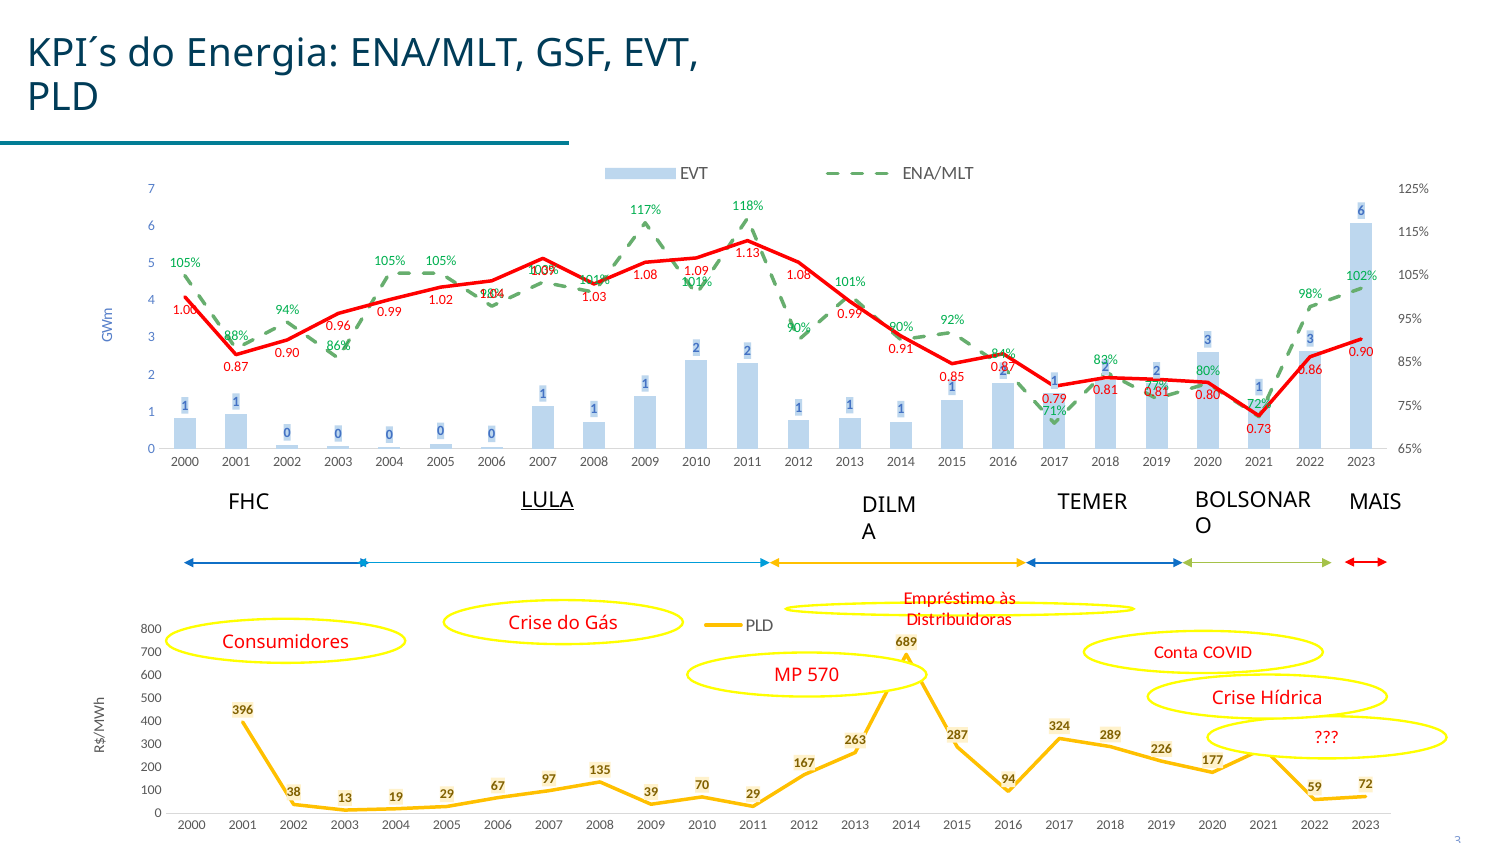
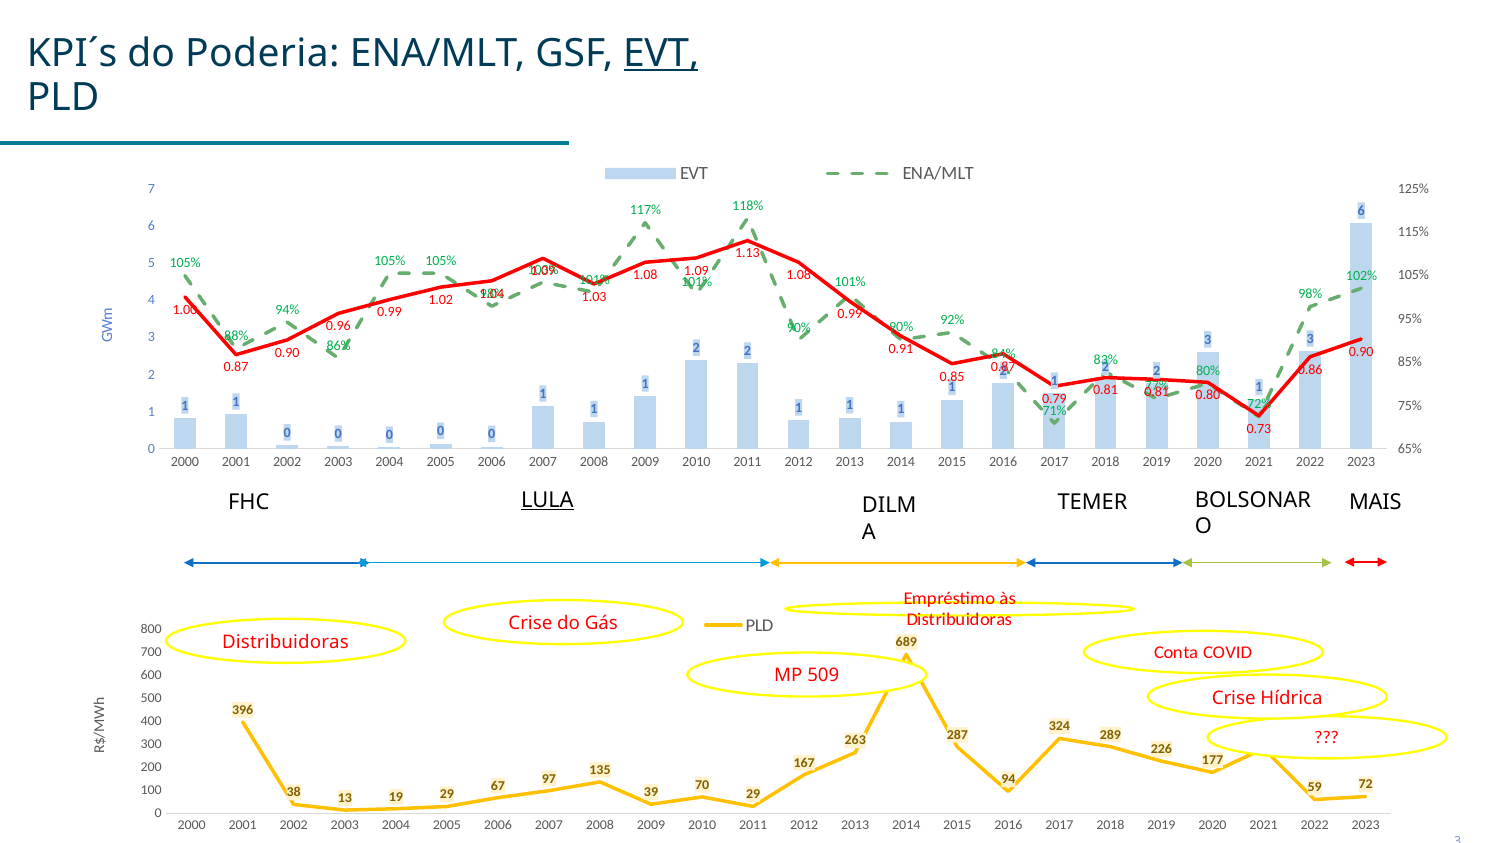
Energia: Energia -> Poderia (262, 53)
EVT underline: none -> present (661, 53)
Consumidores: Consumidores -> Distribuidoras (285, 642)
570: 570 -> 509 (823, 675)
